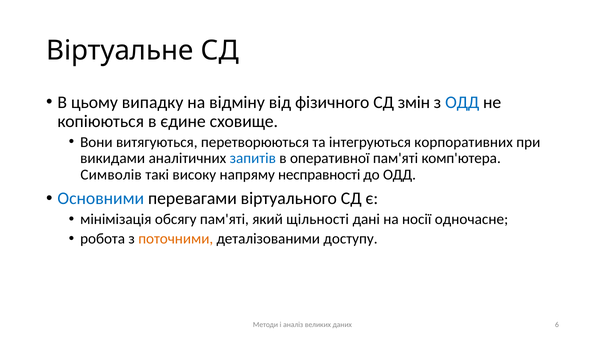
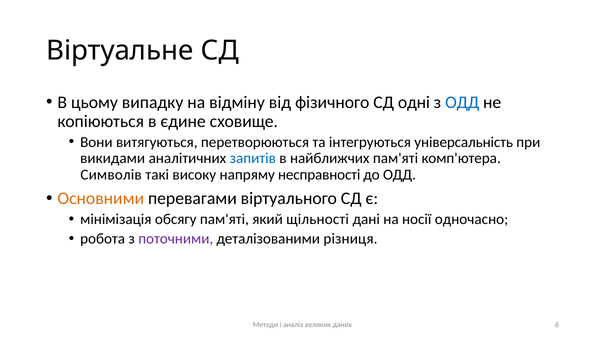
змін: змін -> одні (414, 102)
корпоративних: корпоративних -> універсальність (464, 142)
оперативної: оперативної -> найближчих (330, 159)
Основними colour: blue -> orange (101, 199)
одночасне: одночасне -> одночасно (472, 220)
поточними colour: orange -> purple (176, 239)
доступу: доступу -> різниця (350, 239)
